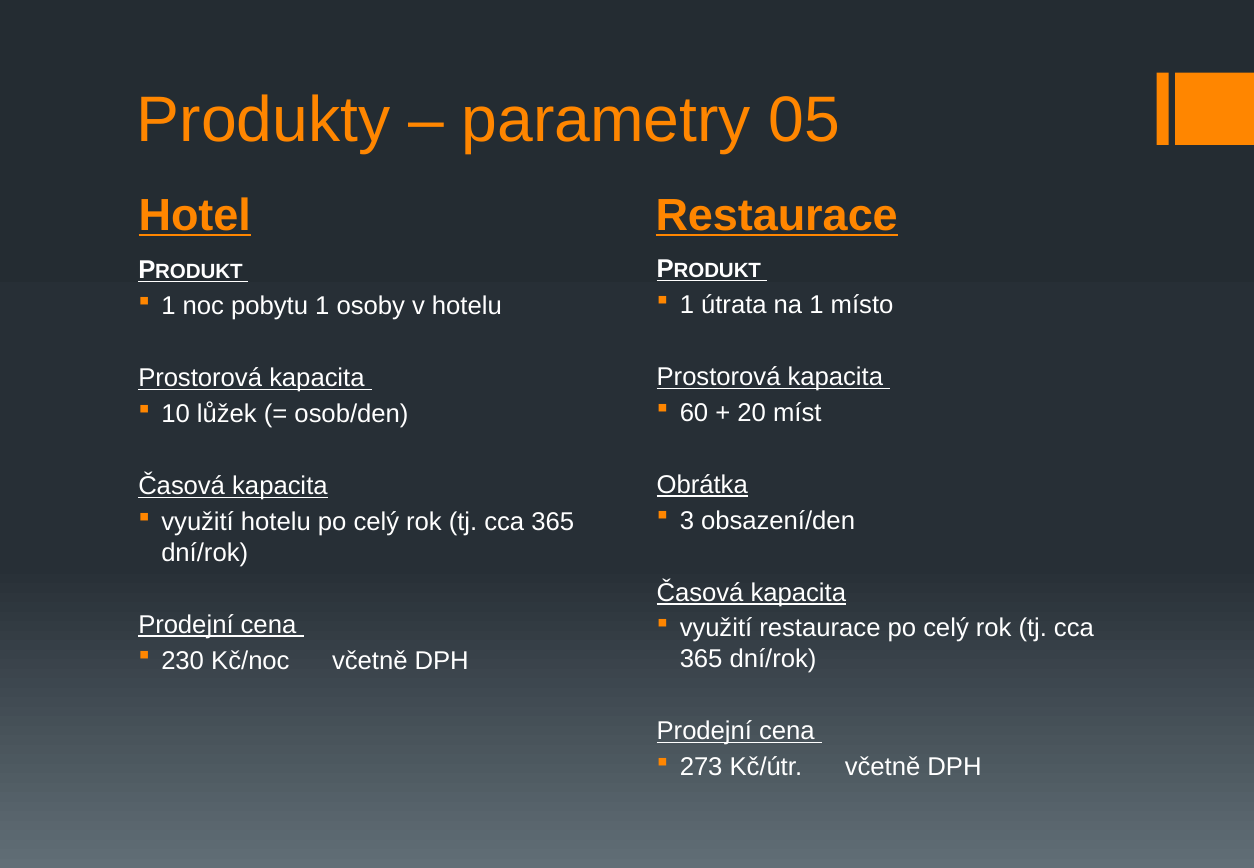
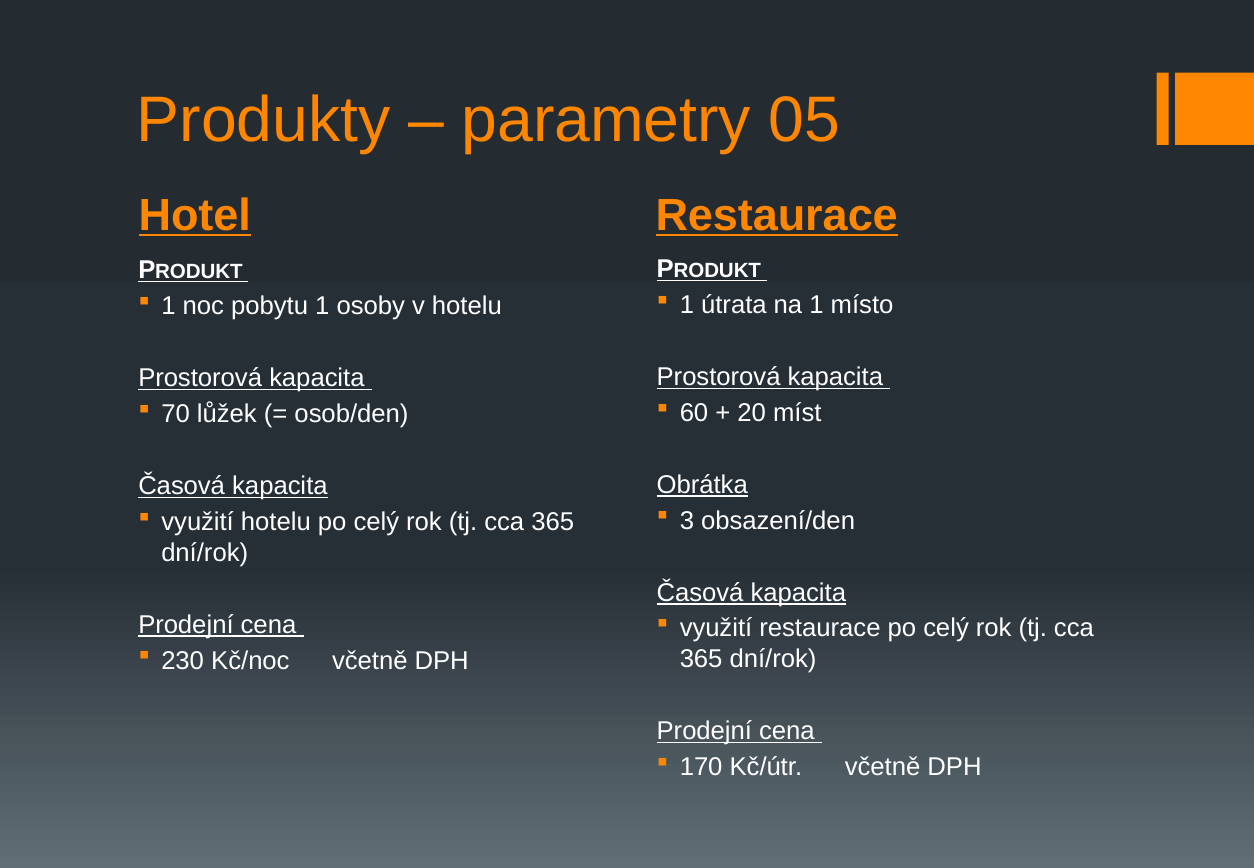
10: 10 -> 70 (176, 414)
273: 273 -> 170 (701, 767)
